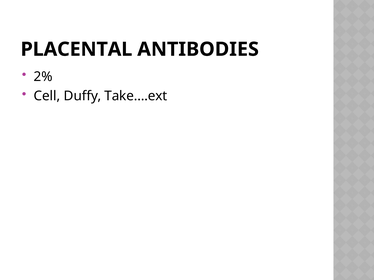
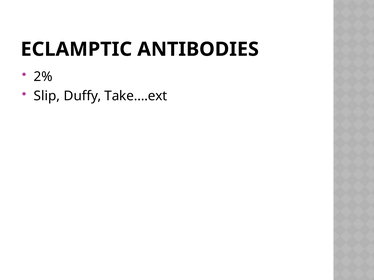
PLACENTAL: PLACENTAL -> ECLAMPTIC (76, 49)
Cell: Cell -> Slip (47, 96)
